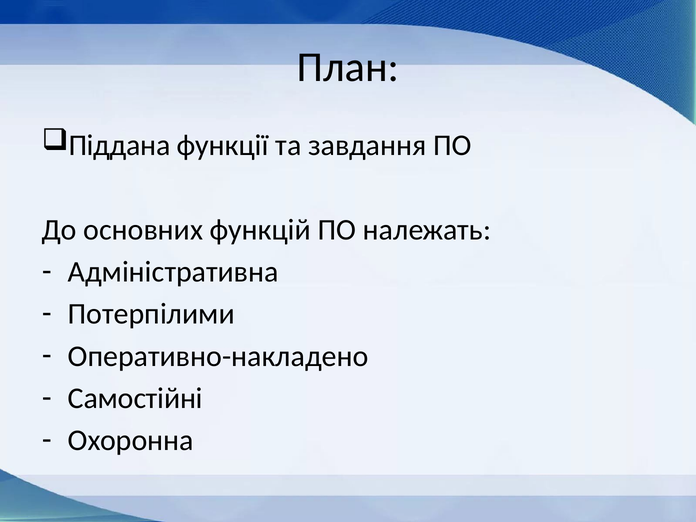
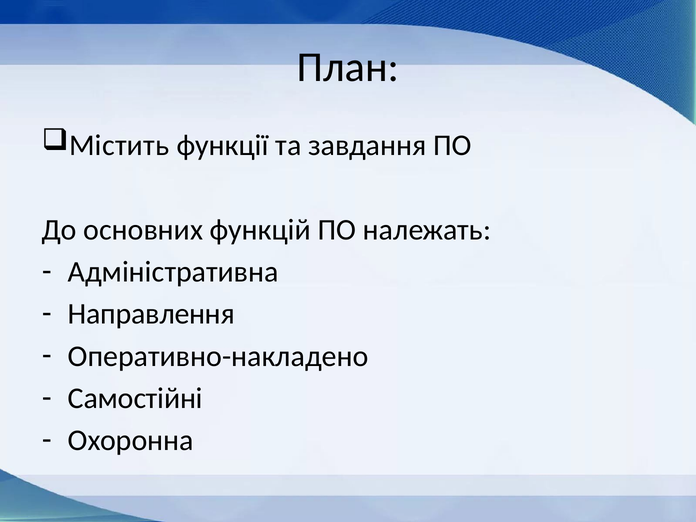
Піддана: Піддана -> Містить (119, 145)
Потерпілими: Потерпілими -> Направлення (151, 314)
